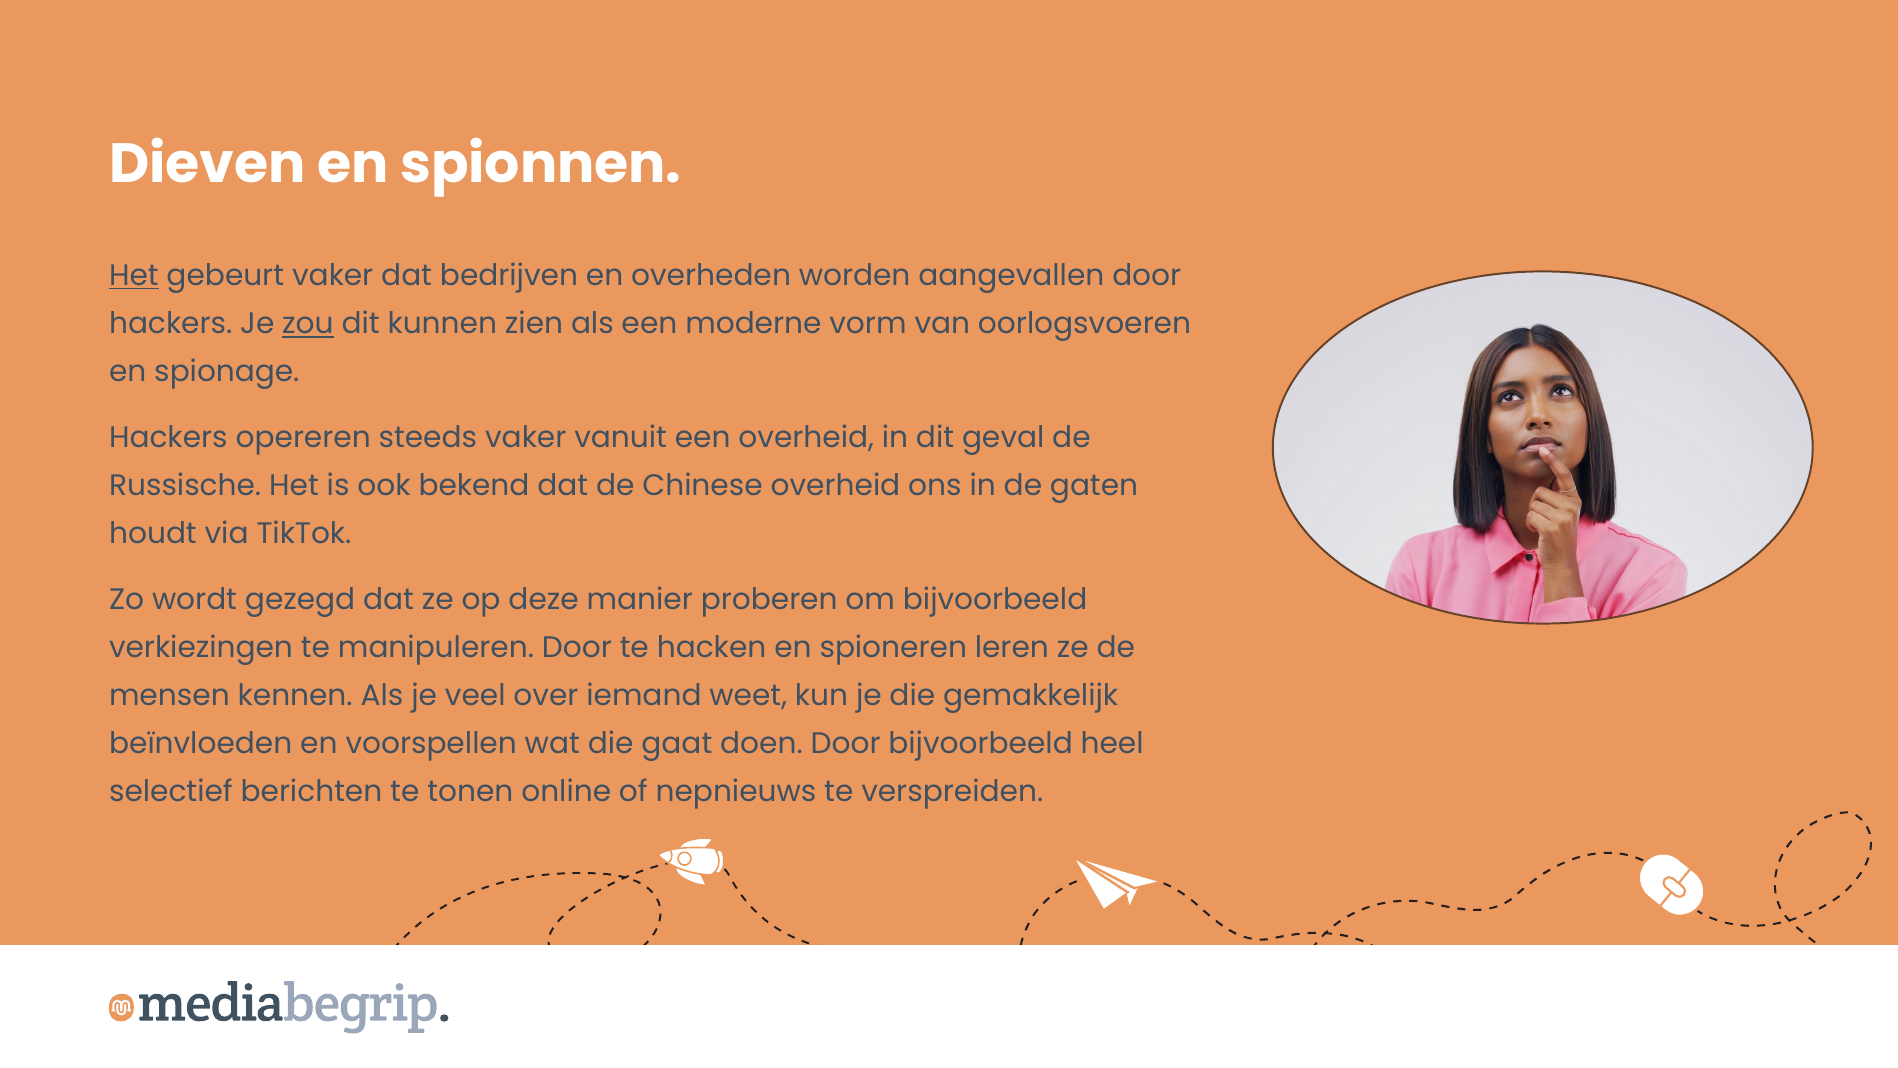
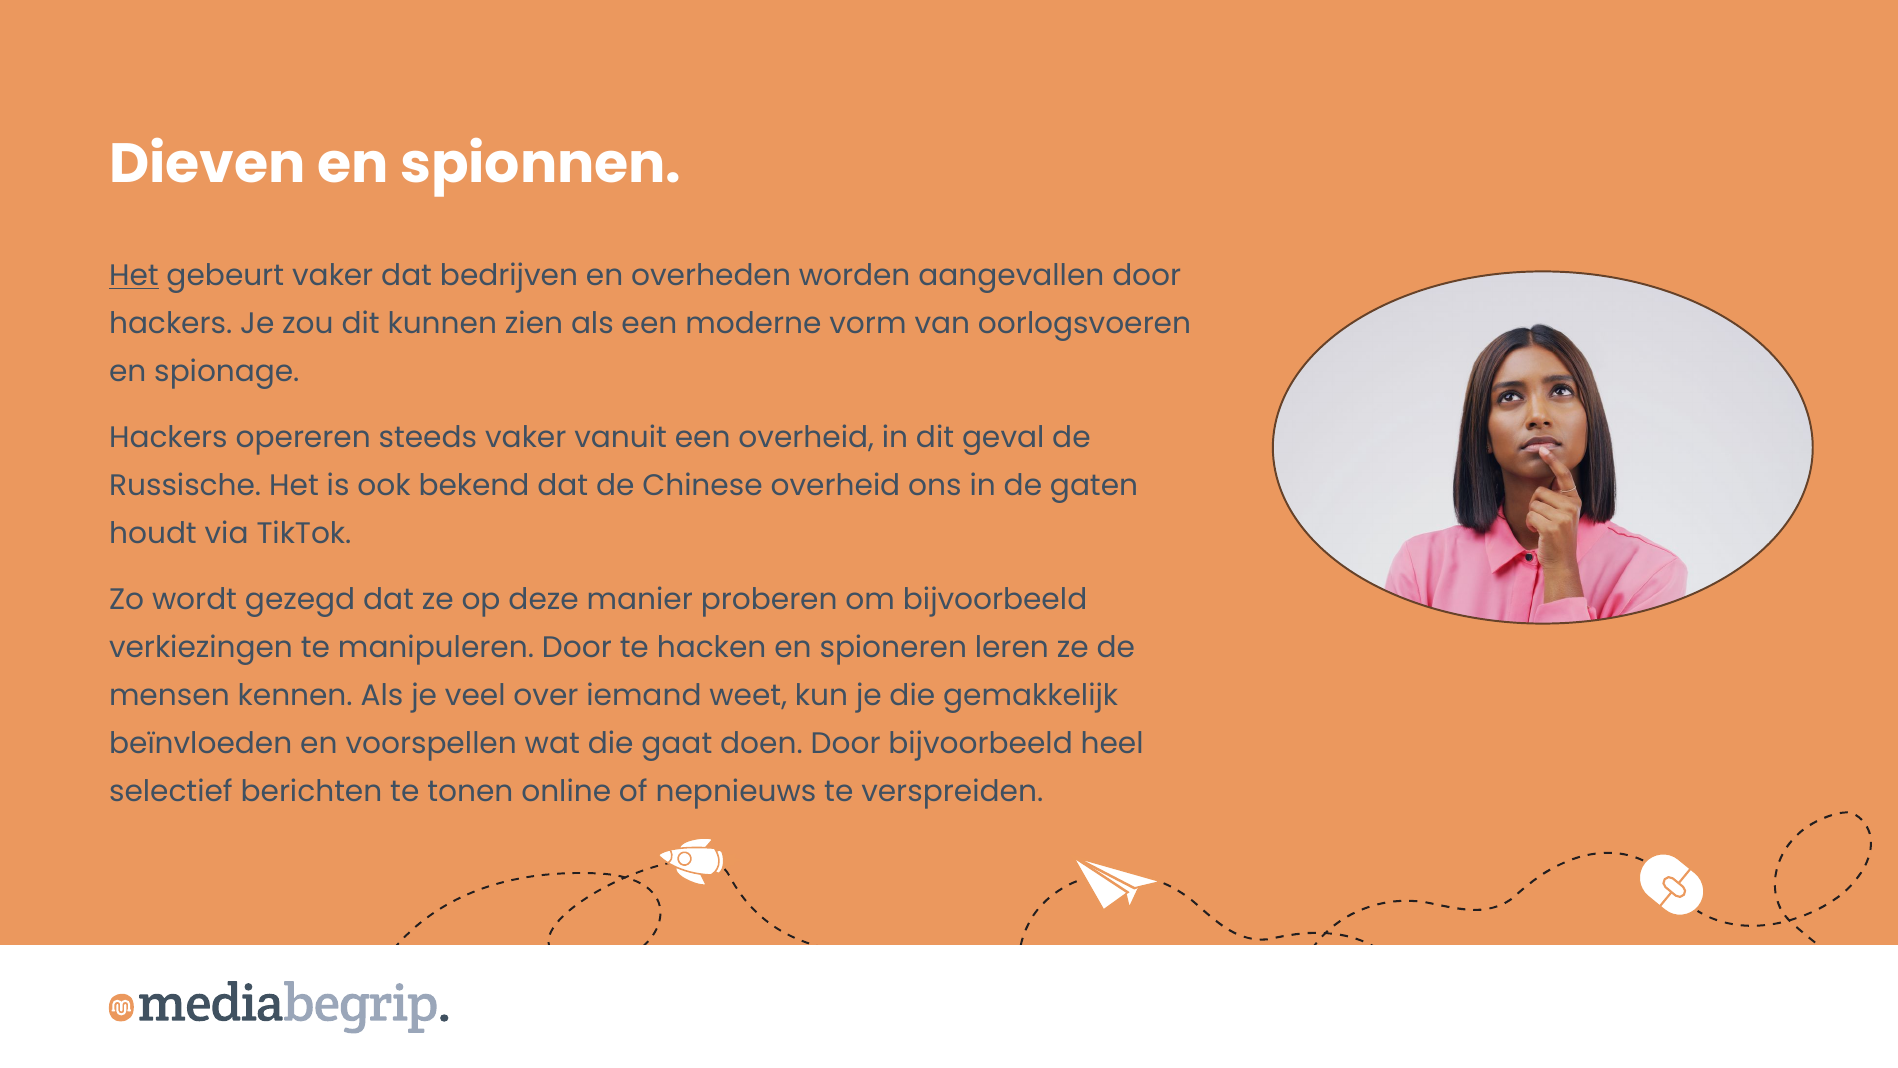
zou underline: present -> none (308, 324)
